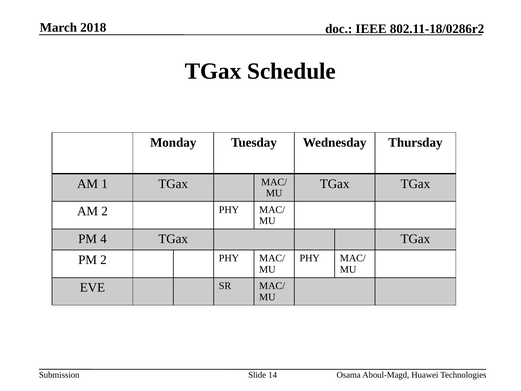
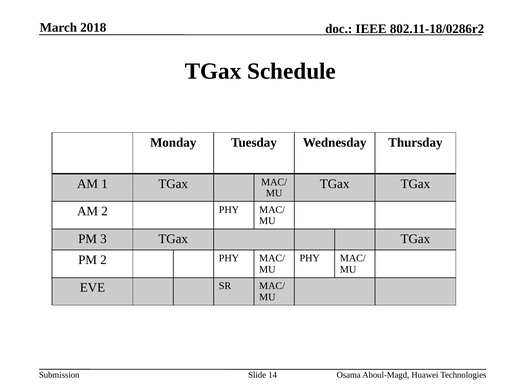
4: 4 -> 3 (103, 239)
